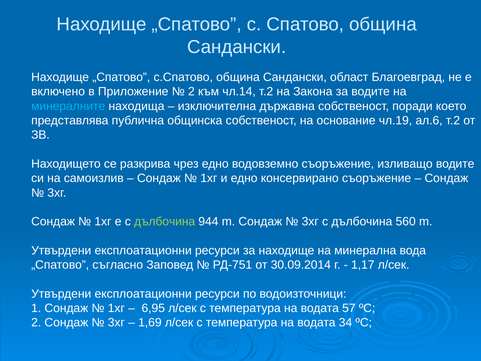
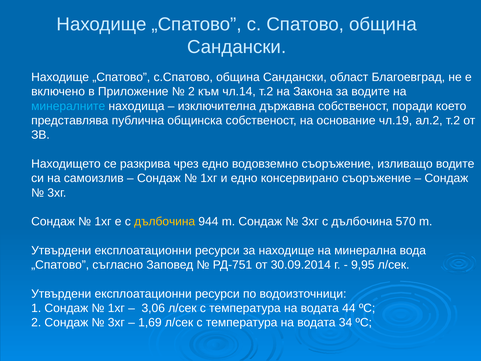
ал.6: ал.6 -> ал.2 (429, 120)
дълбочина colour: light green -> yellow (165, 221)
560: 560 -> 570 (406, 221)
1,17: 1,17 -> 9,95 (363, 265)
6,95: 6,95 -> 3,06 (153, 308)
57: 57 -> 44 (349, 308)
